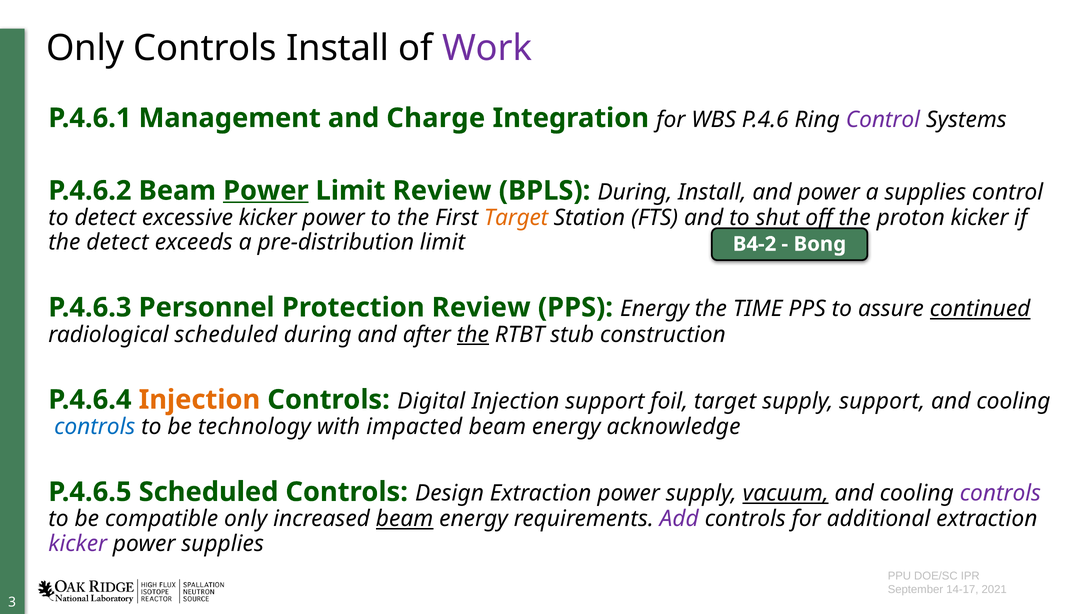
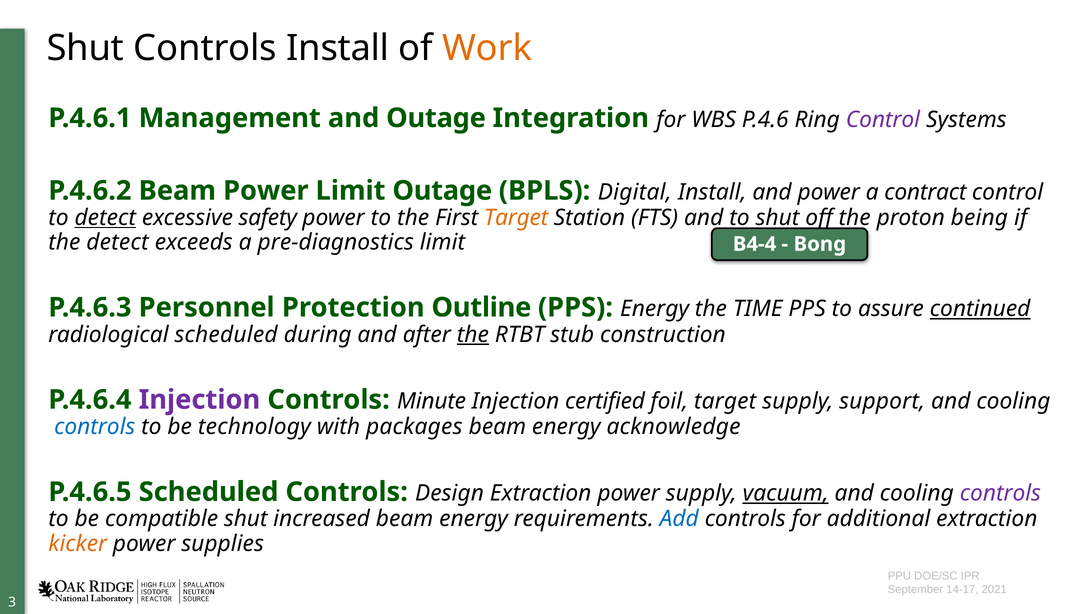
Only: Only -> Shut (85, 48)
Work colour: purple -> orange (487, 48)
and Charge: Charge -> Outage (436, 118)
Power underline: present -> none (266, 191)
Limit Review: Review -> Outage (442, 191)
BPLS During: During -> Digital (635, 192)
a supplies: supplies -> contract (925, 192)
detect underline: none -> present (105, 218)
excessive kicker: kicker -> safety (268, 218)
proton kicker: kicker -> being (979, 218)
pre-distribution: pre-distribution -> pre-diagnostics (336, 242)
B4-2: B4-2 -> B4-4 (755, 244)
Protection Review: Review -> Outline (481, 308)
Injection colour: orange -> purple (199, 400)
Digital: Digital -> Minute (432, 401)
Injection support: support -> certified (605, 401)
impacted: impacted -> packages (414, 427)
compatible only: only -> shut (246, 519)
beam underline: present -> none (405, 519)
Add colour: purple -> blue (679, 519)
kicker colour: purple -> orange (78, 544)
